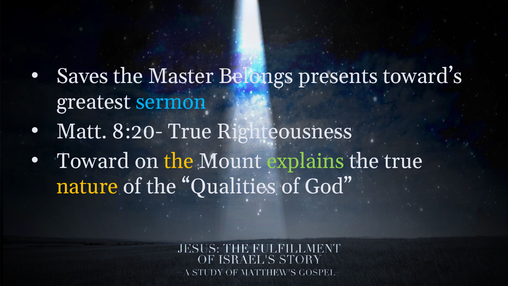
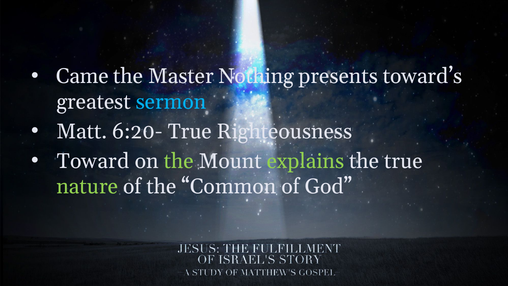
Saves: Saves -> Came (82, 76)
Belongs: Belongs -> Nothing (256, 76)
8:20-: 8:20- -> 6:20- (137, 131)
the colour: yellow -> light green (179, 161)
nature colour: yellow -> light green (87, 186)
Qualities: Qualities -> Common (229, 186)
